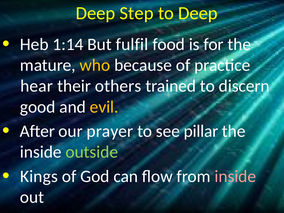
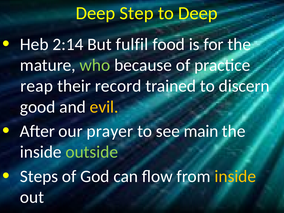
1:14: 1:14 -> 2:14 (68, 44)
who colour: yellow -> light green (95, 65)
hear: hear -> reap (37, 86)
others: others -> record (118, 86)
pillar: pillar -> main (201, 131)
Kings: Kings -> Steps (39, 176)
inside colour: pink -> yellow (235, 176)
